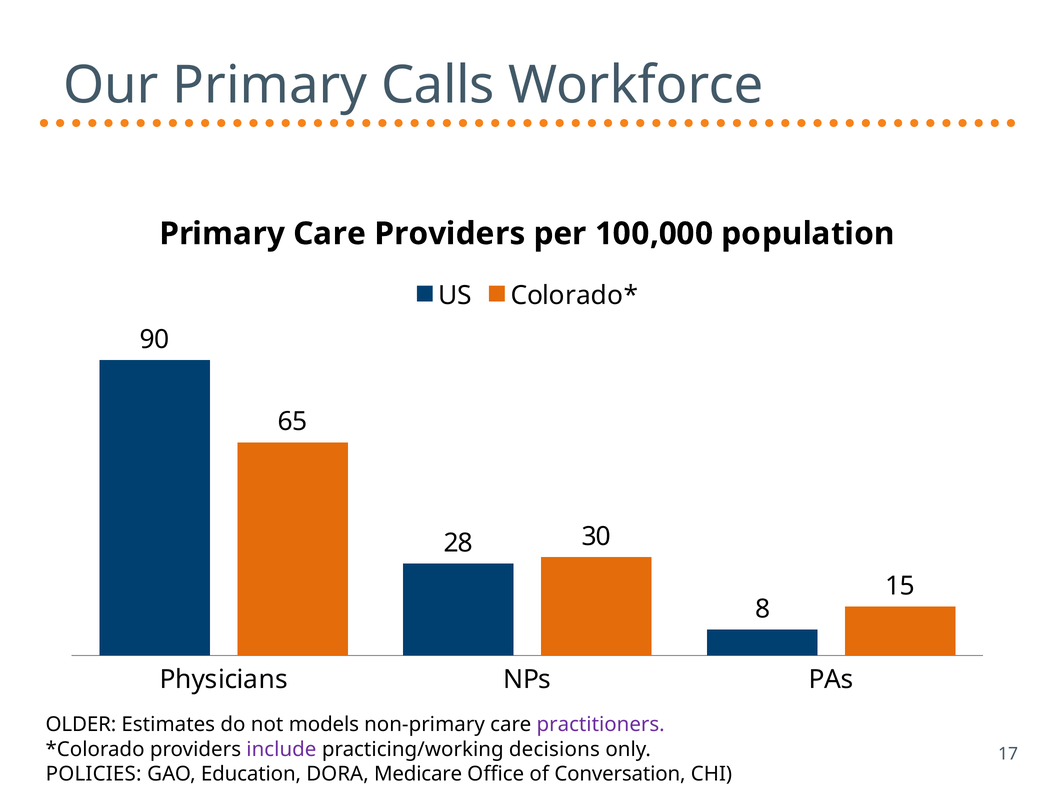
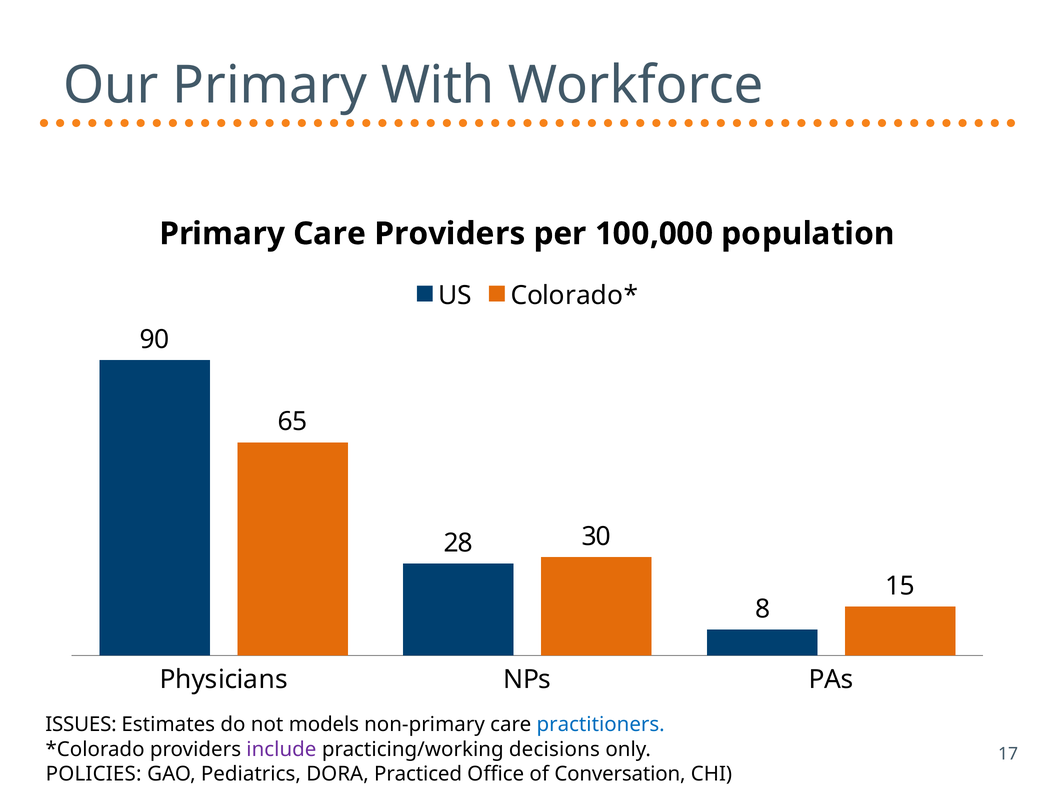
Calls: Calls -> With (438, 85)
OLDER: OLDER -> ISSUES (81, 725)
practitioners colour: purple -> blue (601, 725)
Education: Education -> Pediatrics (251, 774)
Medicare: Medicare -> Practiced (418, 774)
